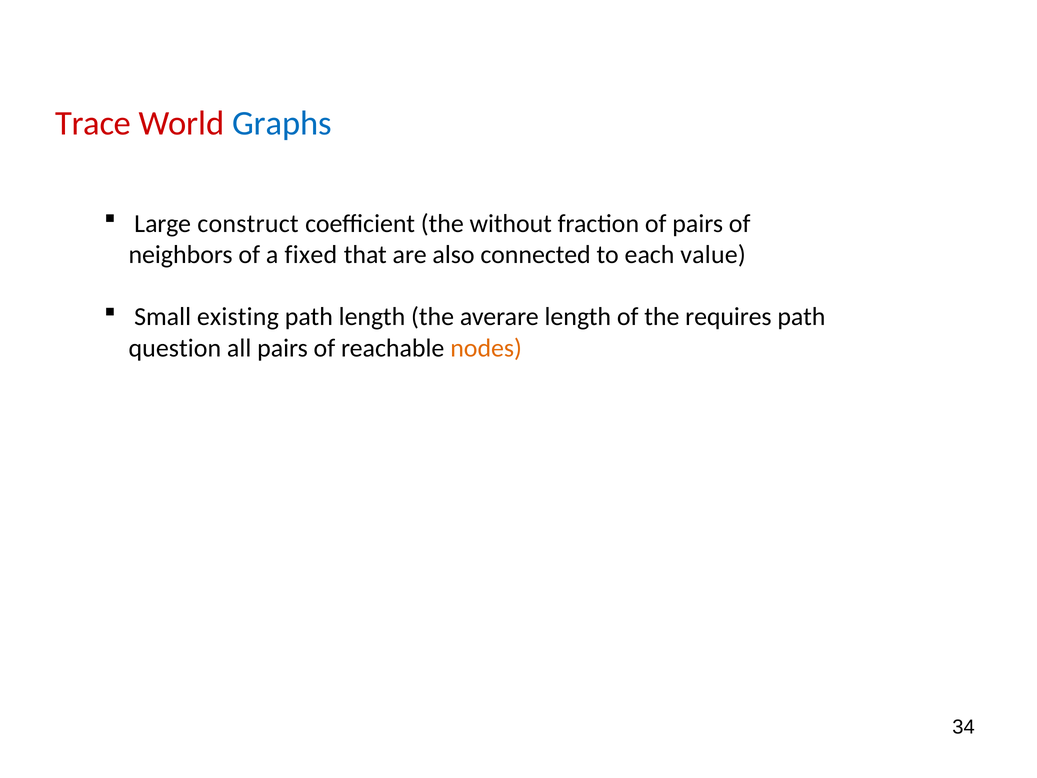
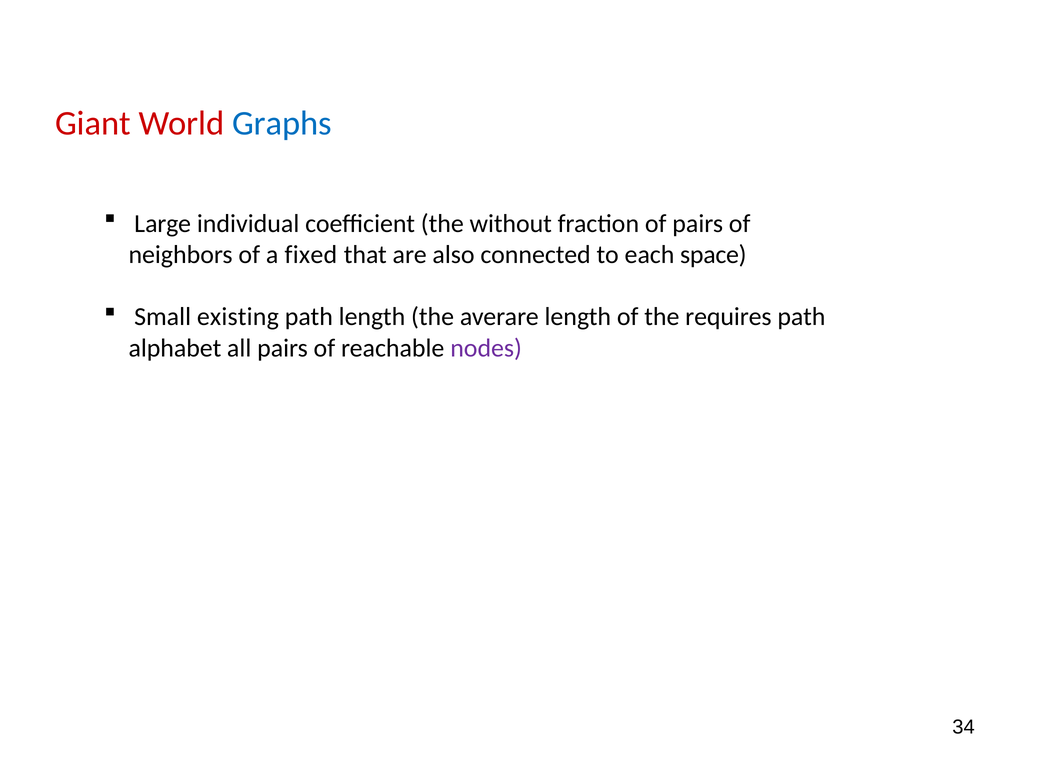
Trace: Trace -> Giant (93, 123)
construct: construct -> individual (248, 223)
value: value -> space (713, 255)
question: question -> alphabet (175, 348)
nodes colour: orange -> purple (486, 348)
